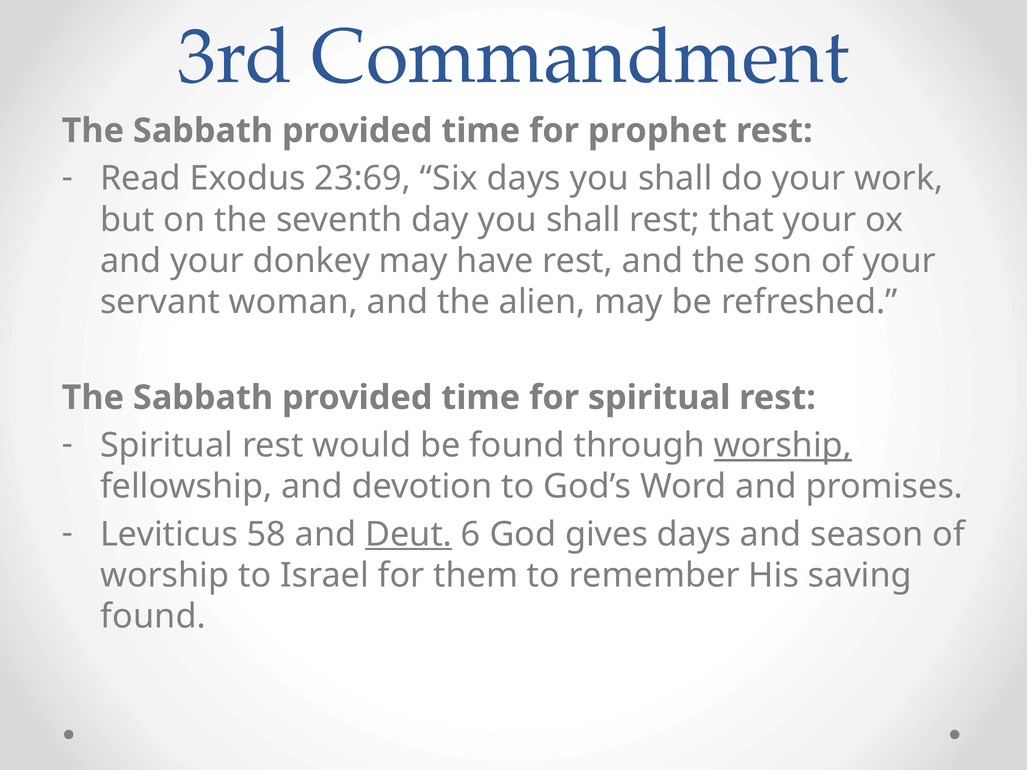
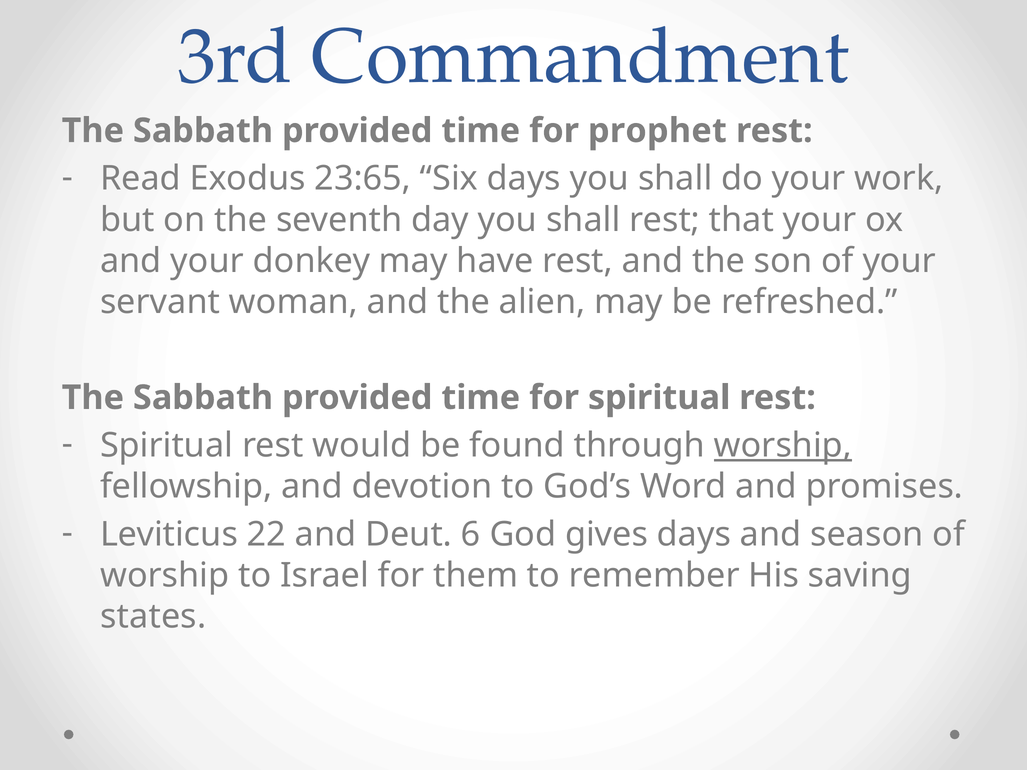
23:69: 23:69 -> 23:65 (363, 179)
58: 58 -> 22 (267, 535)
Deut underline: present -> none (409, 535)
found: found -> states (153, 617)
